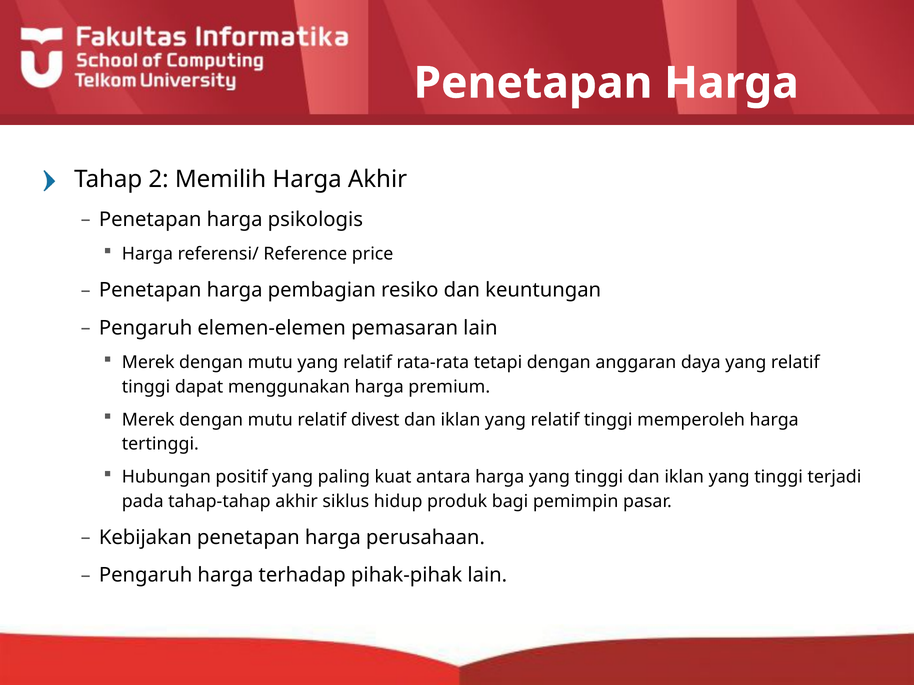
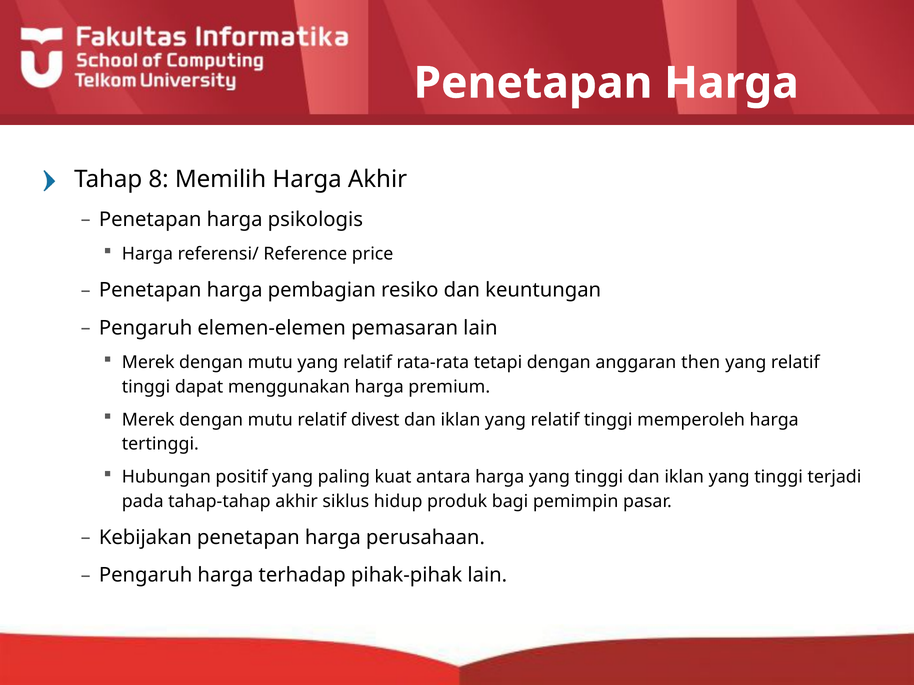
2: 2 -> 8 (159, 180)
daya: daya -> then (701, 363)
